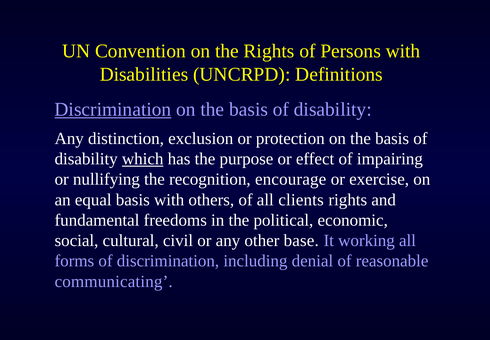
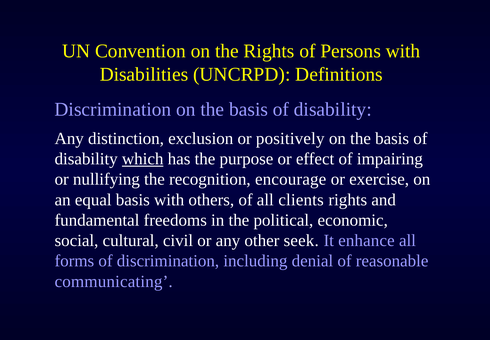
Discrimination underline: present -> none (113, 109)
protection: protection -> positively (290, 138)
base: base -> seek (301, 241)
working: working -> enhance (366, 241)
